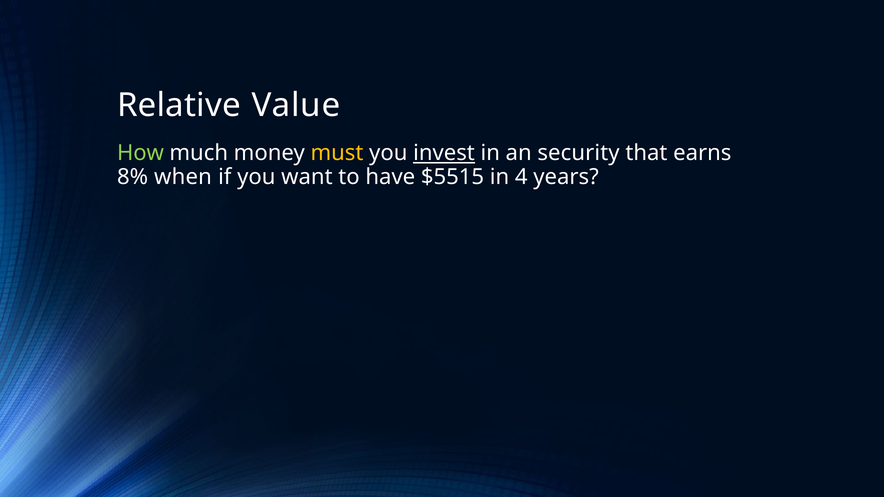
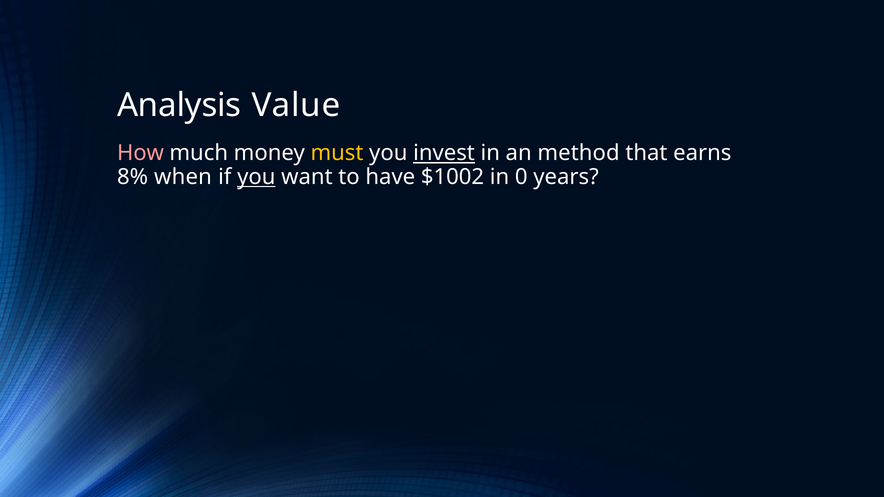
Relative: Relative -> Analysis (179, 106)
How colour: light green -> pink (140, 153)
security: security -> method (579, 153)
you underline: none -> present (256, 177)
$5515: $5515 -> $1002 (453, 177)
4: 4 -> 0 (521, 177)
